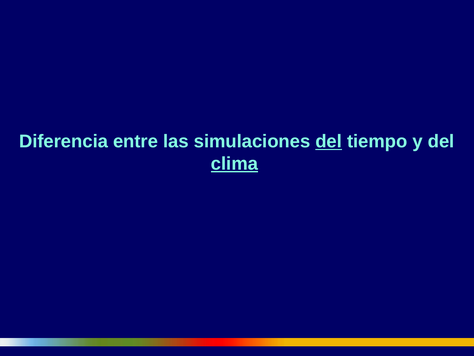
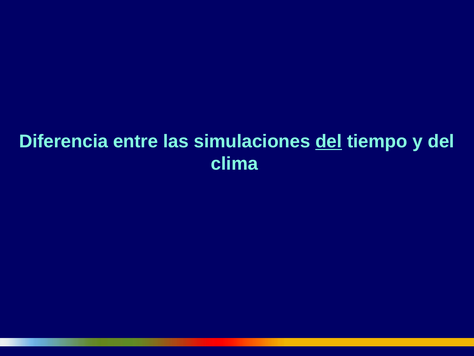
clima underline: present -> none (234, 163)
